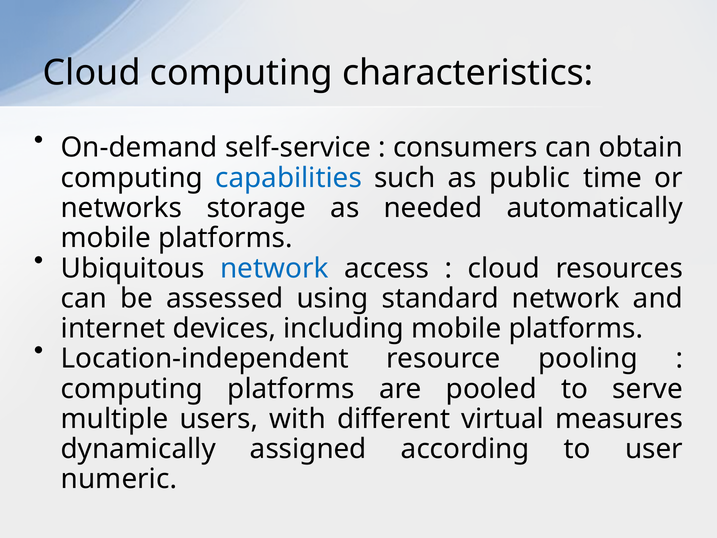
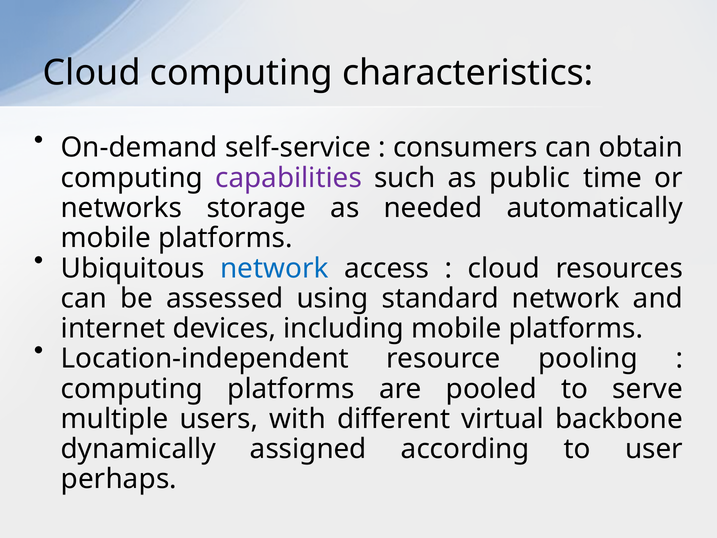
capabilities colour: blue -> purple (289, 178)
measures: measures -> backbone (619, 419)
numeric: numeric -> perhaps (119, 479)
